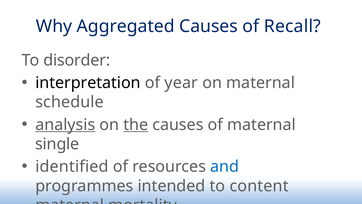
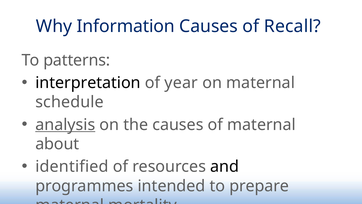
Aggregated: Aggregated -> Information (126, 26)
disorder: disorder -> patterns (77, 60)
the underline: present -> none (136, 124)
single: single -> about (57, 144)
and colour: blue -> black (225, 166)
content: content -> prepare (259, 186)
